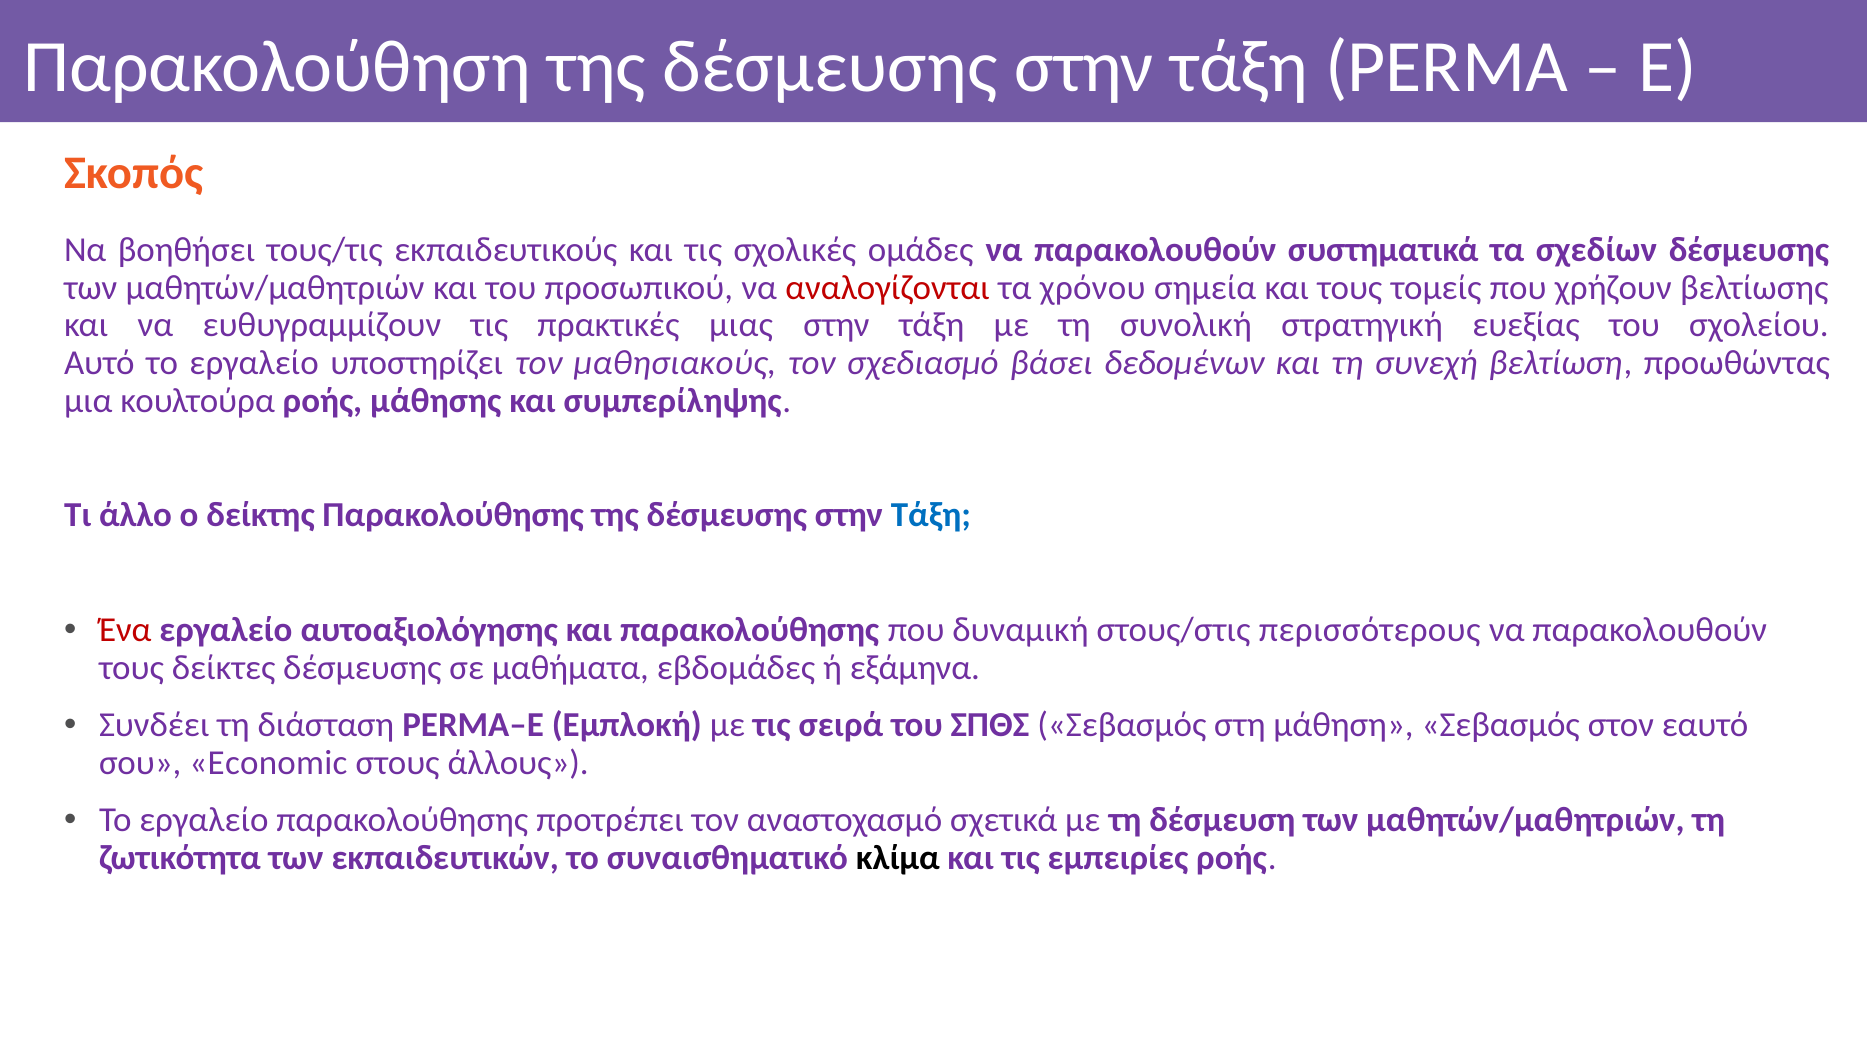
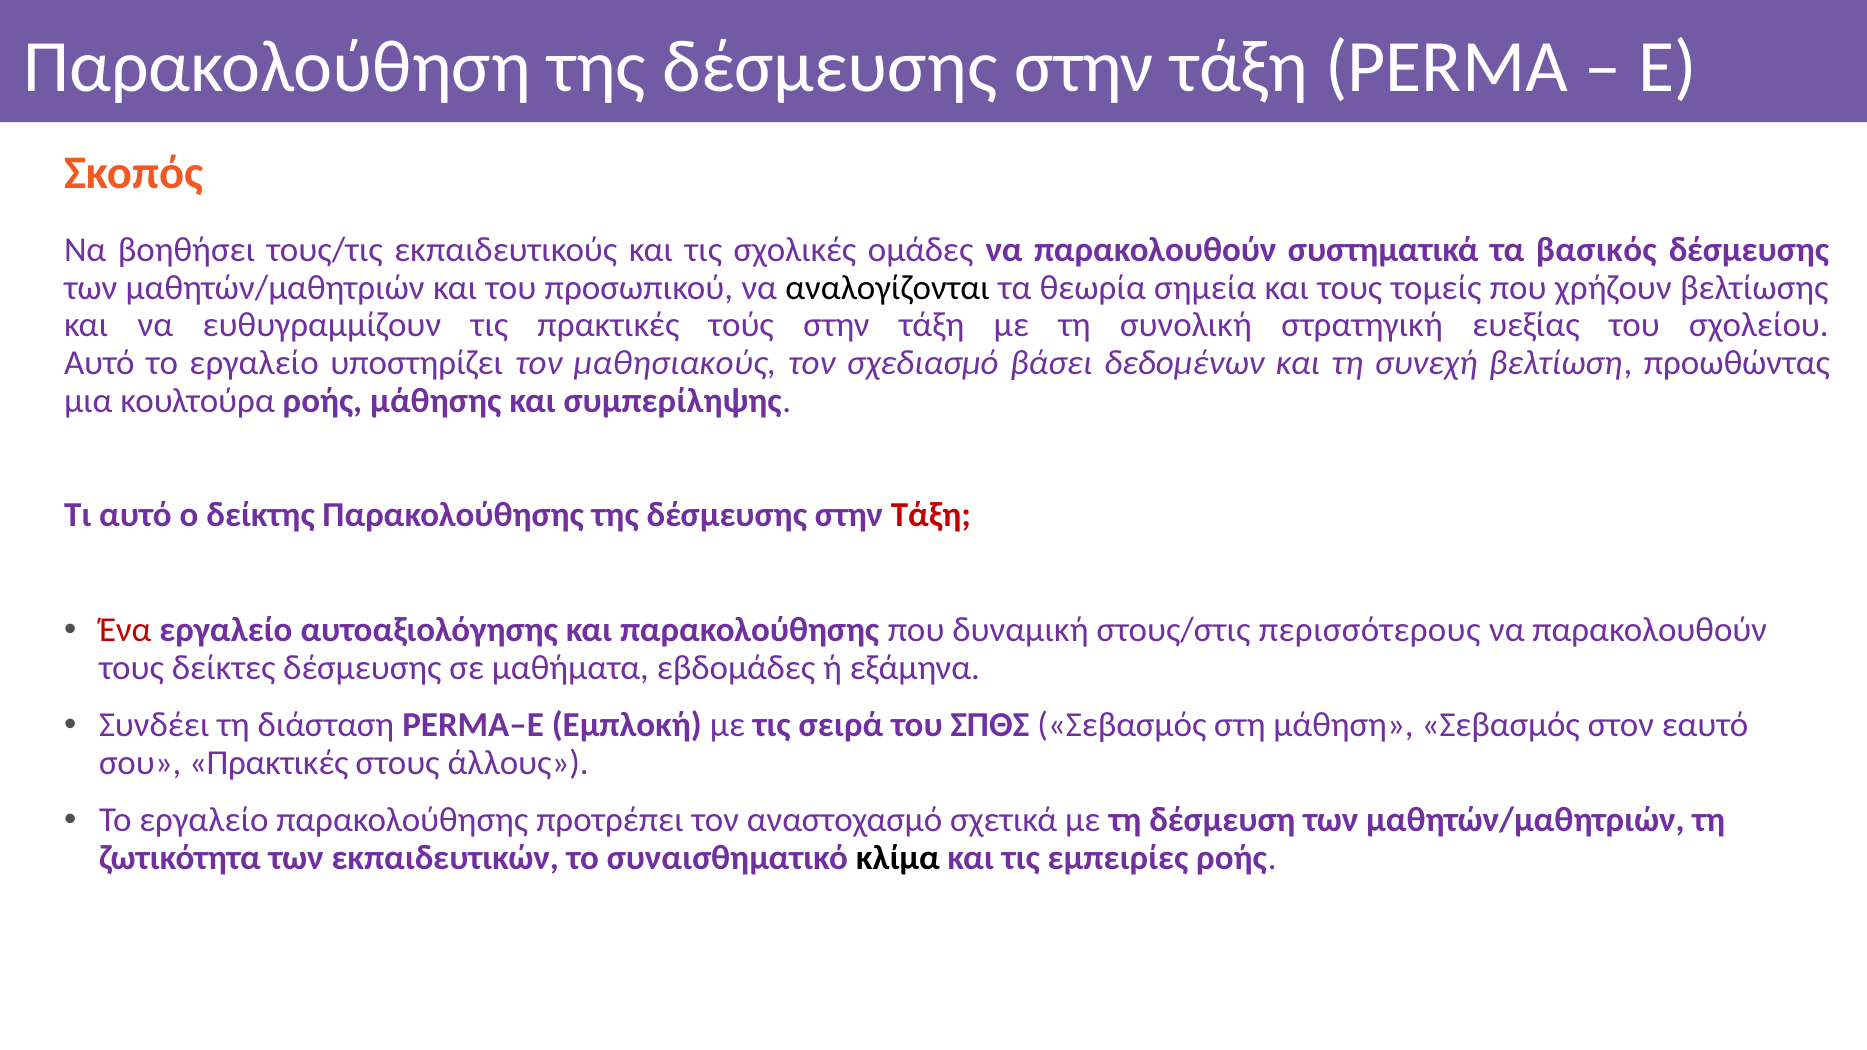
σχεδίων: σχεδίων -> βασικός (1596, 250)
αναλογίζονται colour: red -> black (888, 288)
χρόνου: χρόνου -> θεωρία (1093, 288)
μιας: μιας -> τούς (741, 325)
Τι άλλο: άλλο -> αυτό (135, 515)
Τάξη colour: blue -> red (931, 515)
σου Economic: Economic -> Πρακτικές (269, 763)
